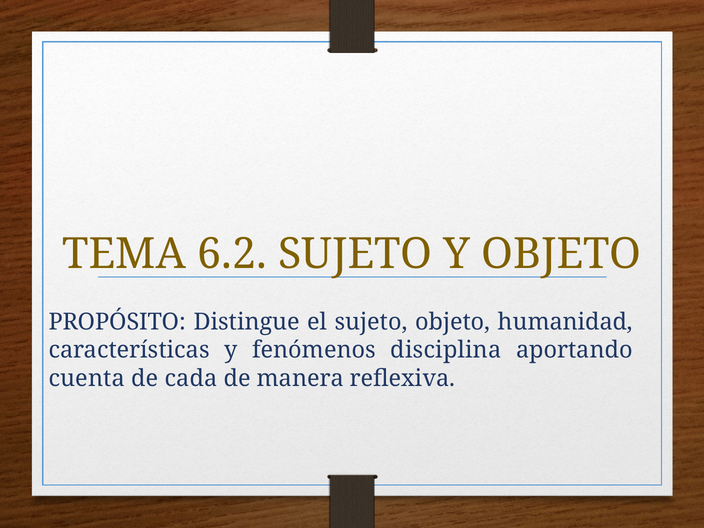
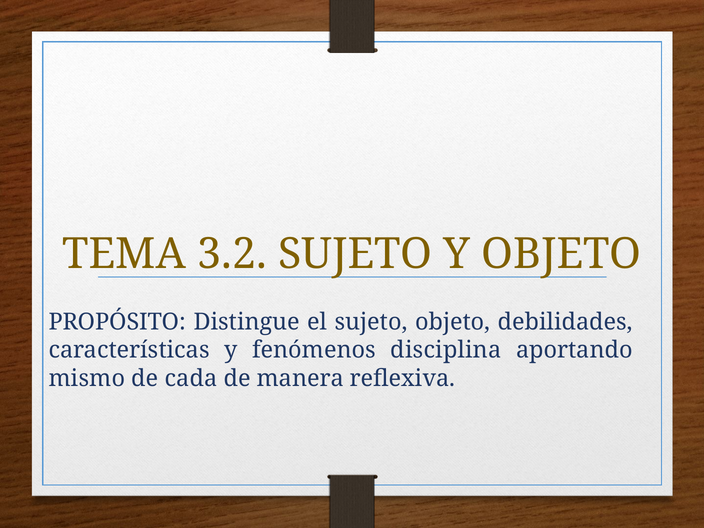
6.2: 6.2 -> 3.2 (232, 254)
humanidad: humanidad -> debilidades (565, 322)
cuenta: cuenta -> mismo (87, 378)
